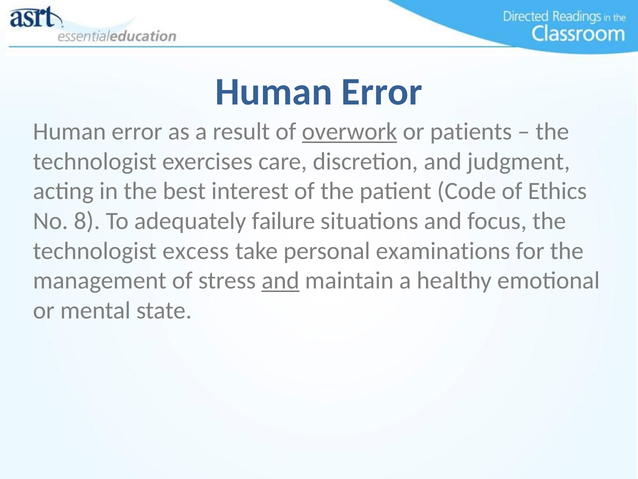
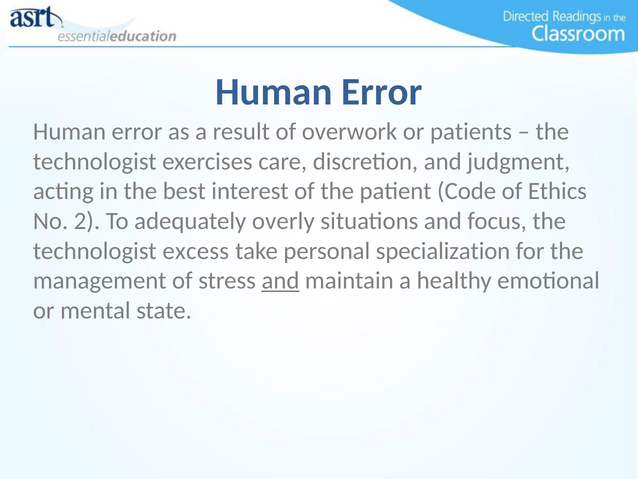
overwork underline: present -> none (350, 131)
8: 8 -> 2 (87, 221)
failure: failure -> overly (283, 221)
examinations: examinations -> specialization (443, 251)
